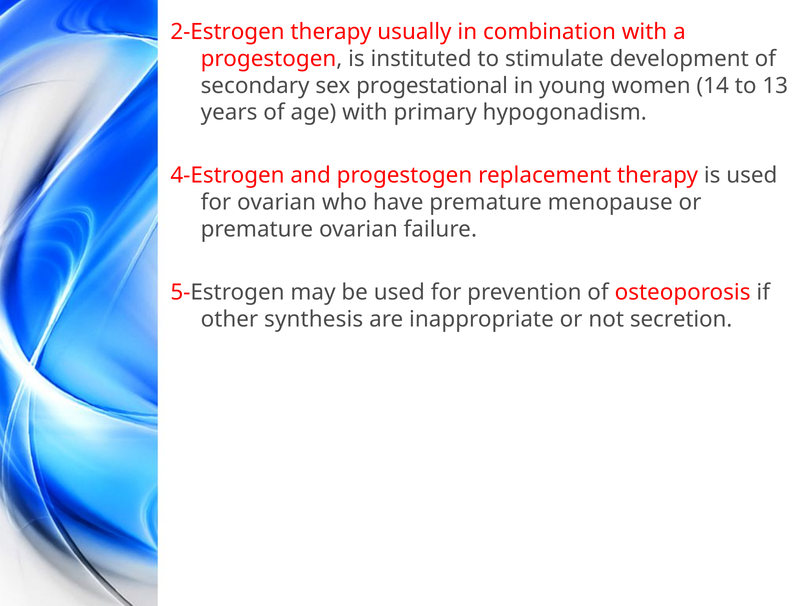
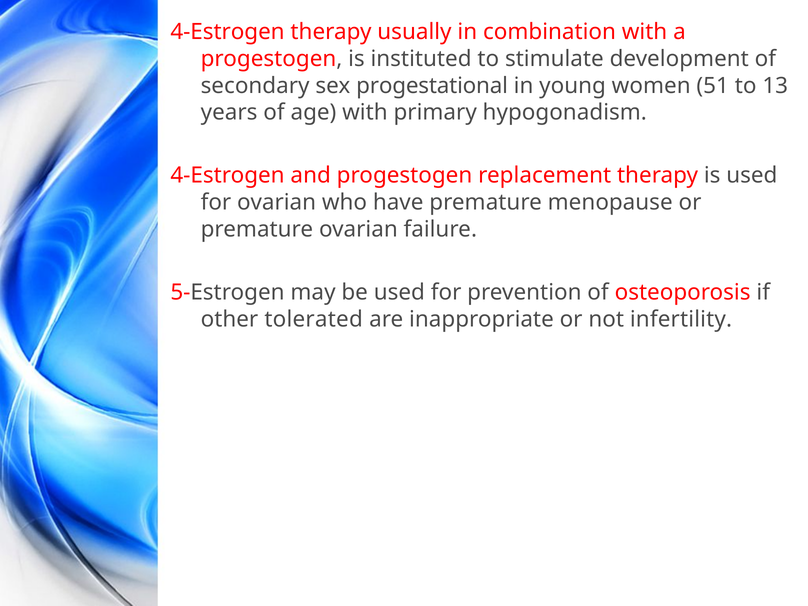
2-Estrogen: 2-Estrogen -> 4-Estrogen (228, 32)
14: 14 -> 51 (713, 86)
synthesis: synthesis -> tolerated (314, 319)
secretion: secretion -> infertility (681, 319)
